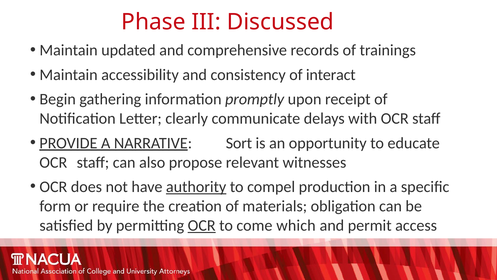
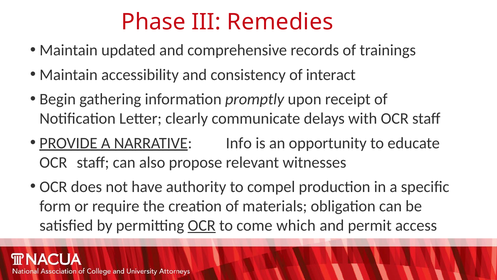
Discussed: Discussed -> Remedies (280, 22)
Sort: Sort -> Info (239, 143)
authority underline: present -> none (196, 187)
